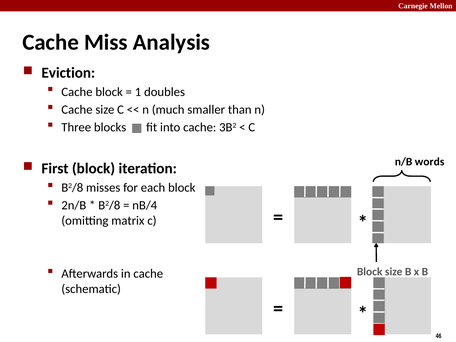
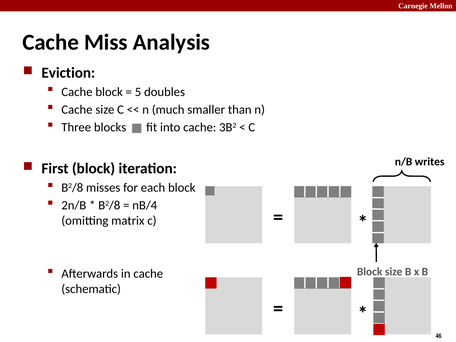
1: 1 -> 5 (138, 92)
words: words -> writes (430, 162)
